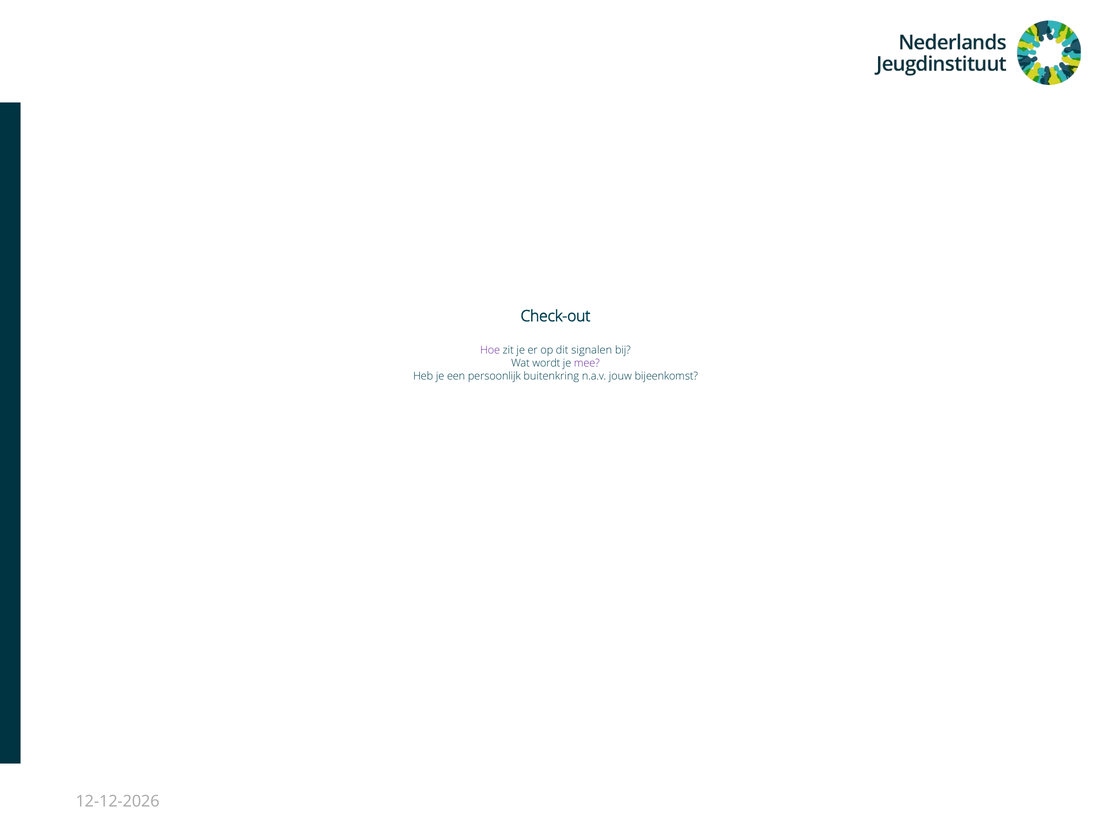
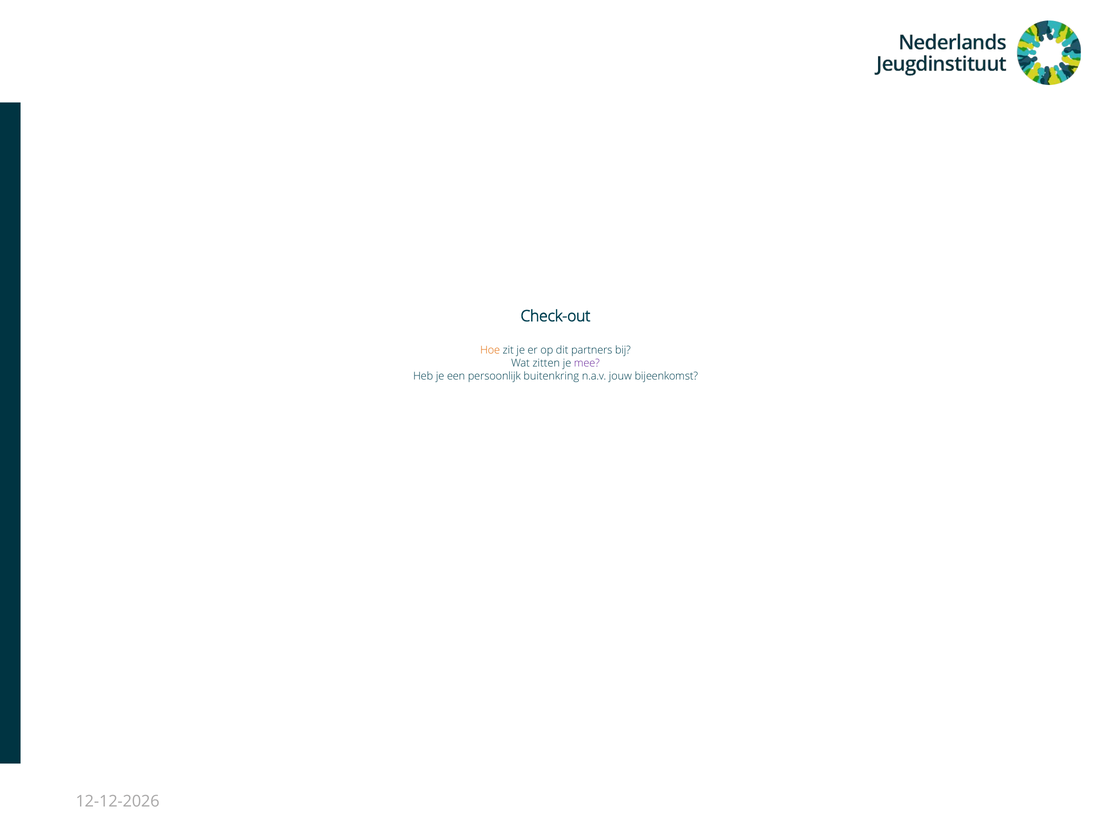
Hoe colour: purple -> orange (490, 350)
signalen: signalen -> partners (592, 350)
wordt: wordt -> zitten (546, 363)
